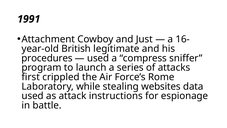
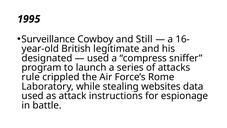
1991: 1991 -> 1995 (29, 19)
Attachment: Attachment -> Surveillance (48, 39)
Just: Just -> Still (144, 39)
procedures: procedures -> designated (47, 58)
first: first -> rule (31, 77)
